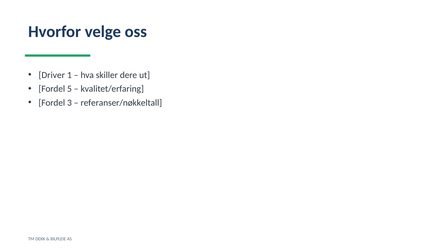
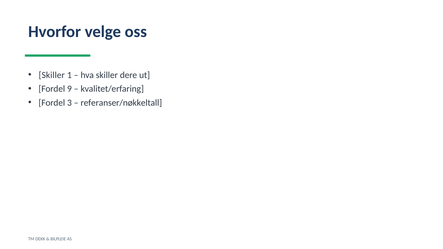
Driver: Driver -> Skiller (52, 75)
5: 5 -> 9 (69, 89)
